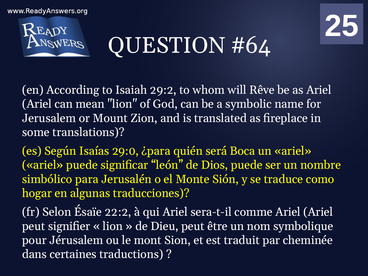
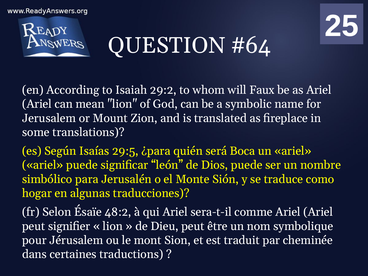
Rêve: Rêve -> Faux (262, 90)
29:0: 29:0 -> 29:5 (125, 151)
22:2: 22:2 -> 48:2 (118, 212)
